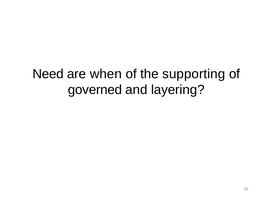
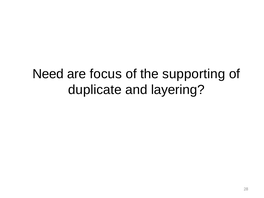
when: when -> focus (106, 74)
governed: governed -> duplicate (95, 90)
